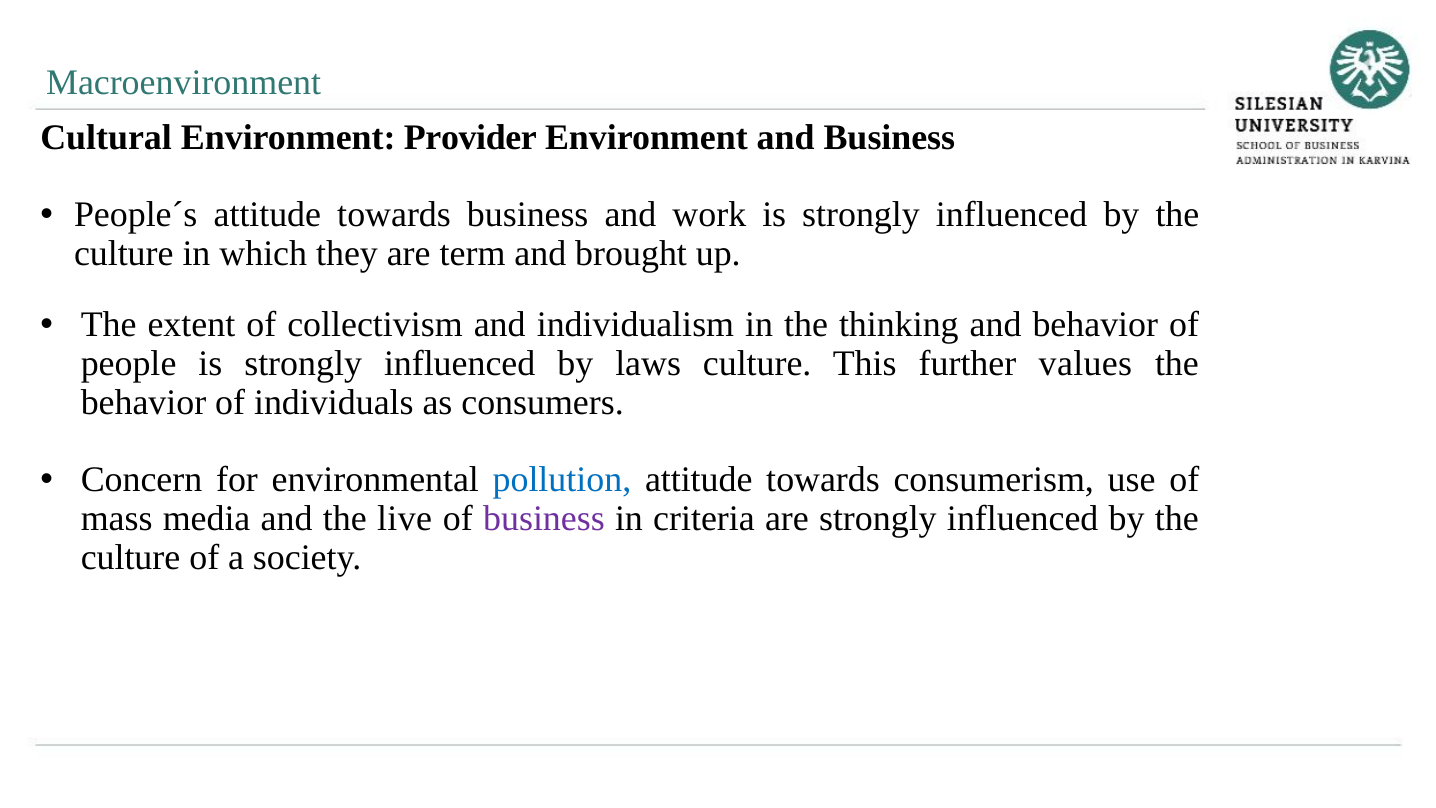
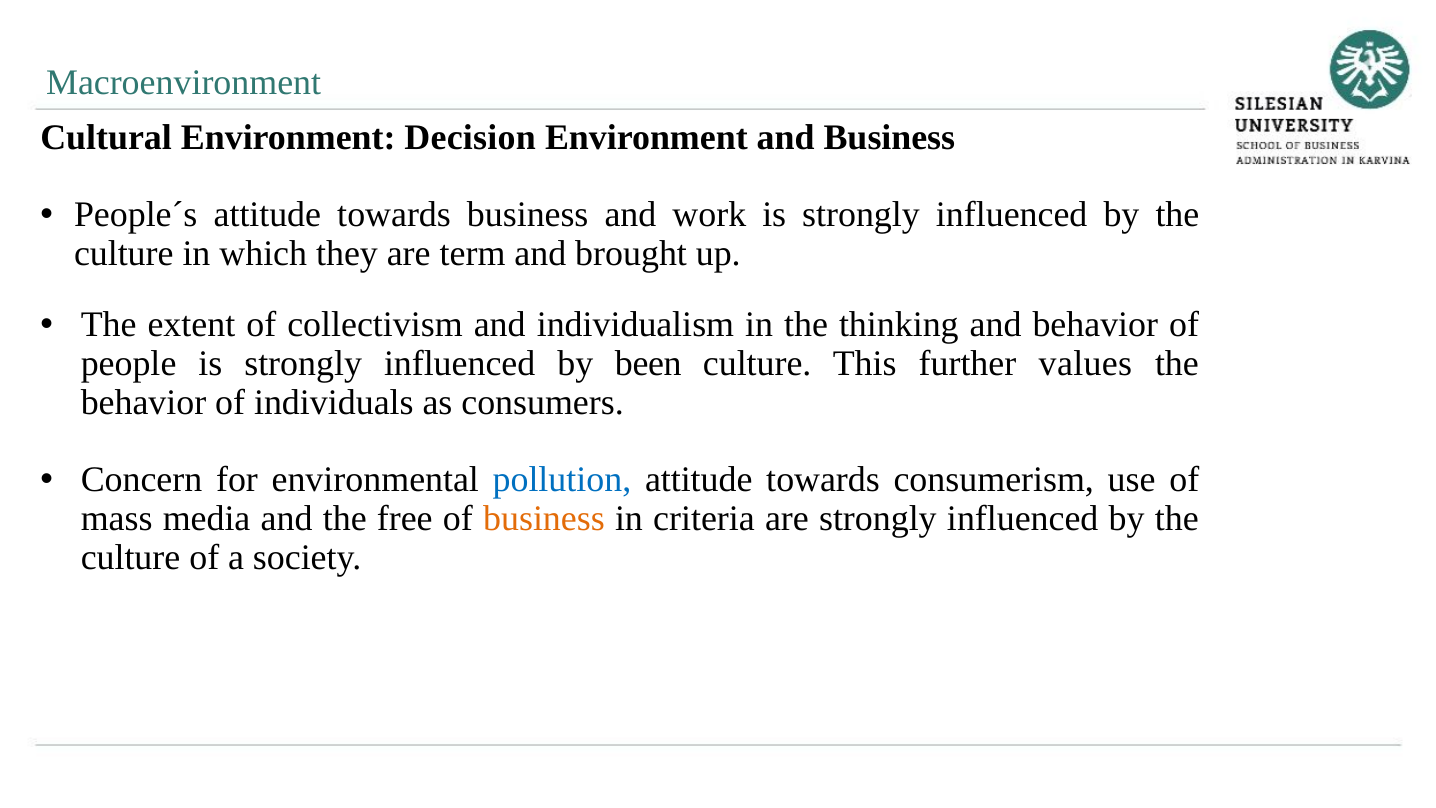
Provider: Provider -> Decision (470, 137)
laws: laws -> been (648, 363)
live: live -> free (405, 518)
business colour: purple -> orange (544, 518)
